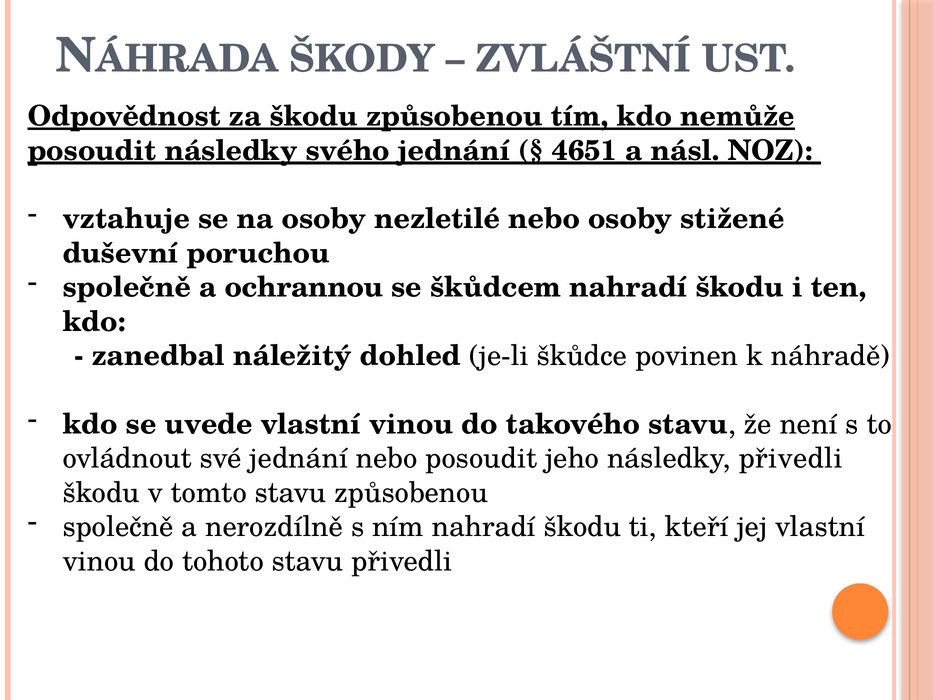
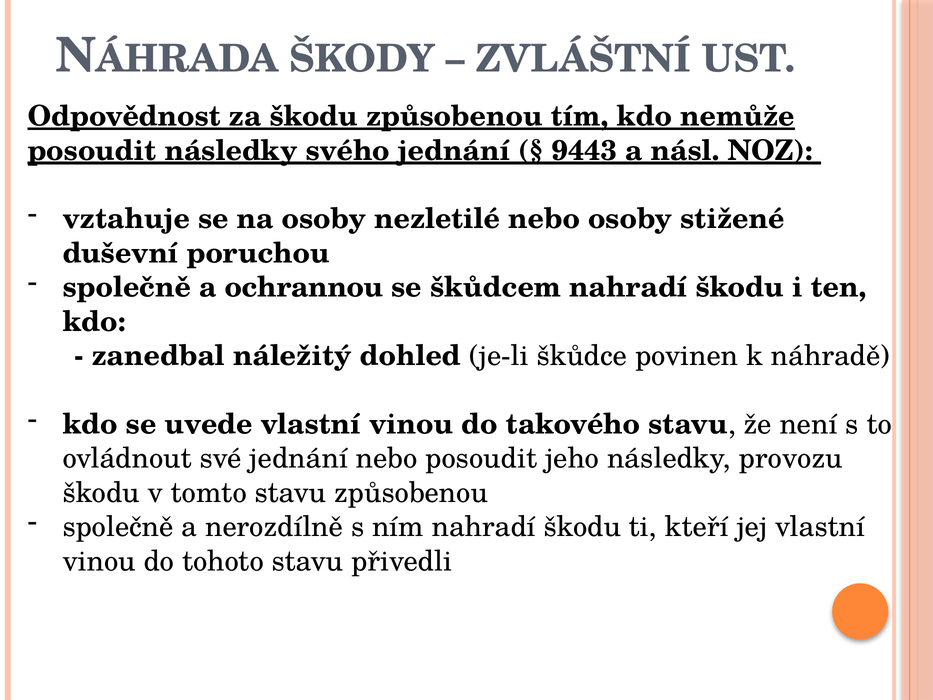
4651: 4651 -> 9443 (584, 151)
následky přivedli: přivedli -> provozu (791, 458)
